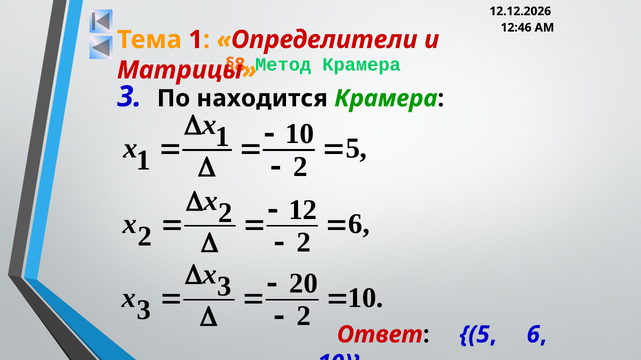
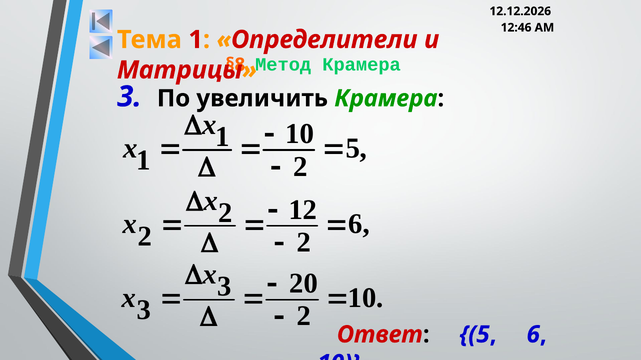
находится: находится -> увеличить (262, 99)
